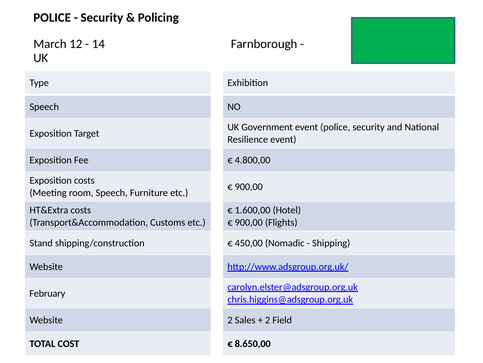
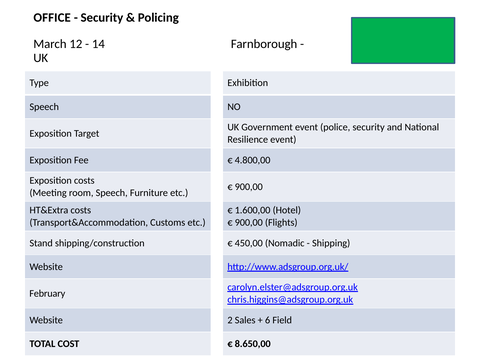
POLICE: POLICE -> OFFICE (52, 18)
2: 2 -> 6 (268, 320)
